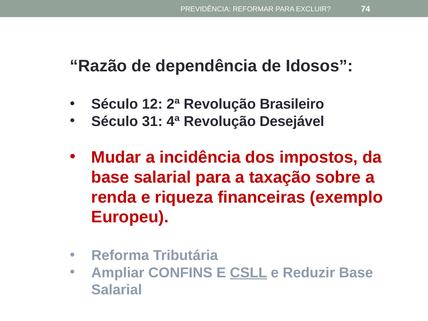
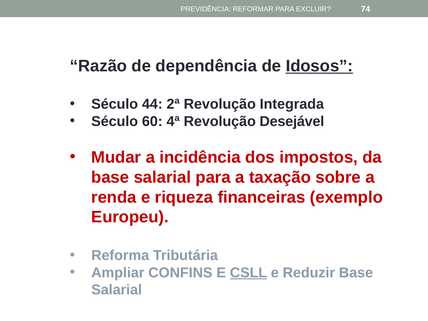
Idosos underline: none -> present (319, 66)
12: 12 -> 44 (152, 104)
Brasileiro: Brasileiro -> Integrada (292, 104)
31: 31 -> 60 (152, 121)
